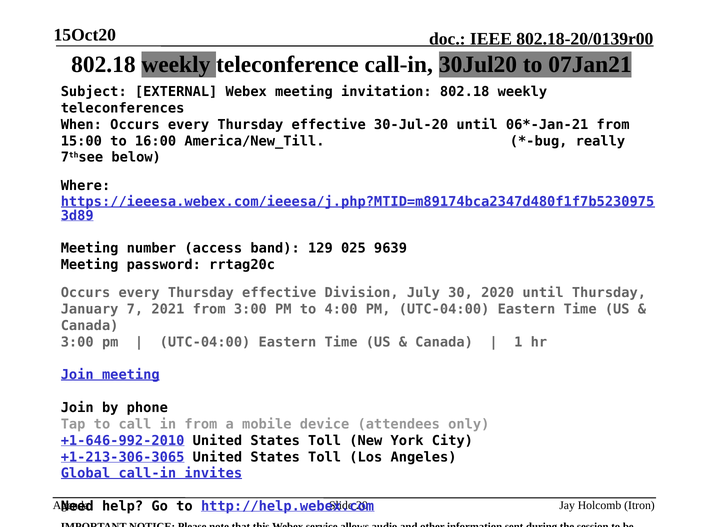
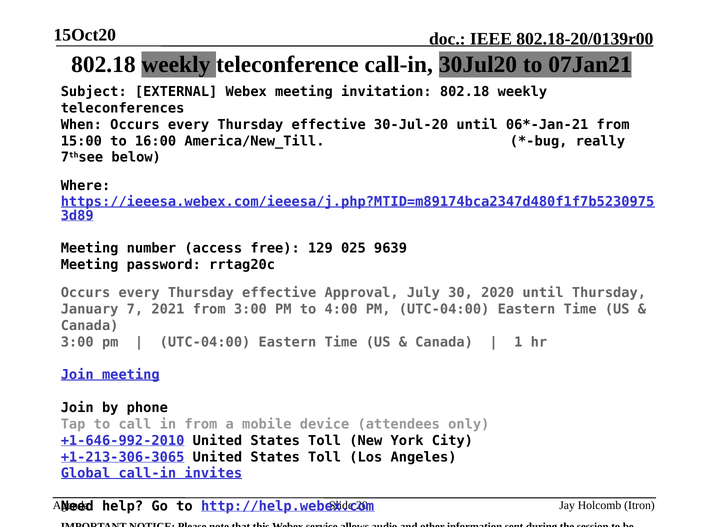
band: band -> free (275, 249)
Division: Division -> Approval (362, 293)
